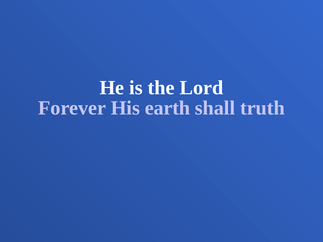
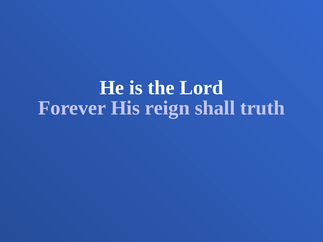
earth: earth -> reign (167, 108)
